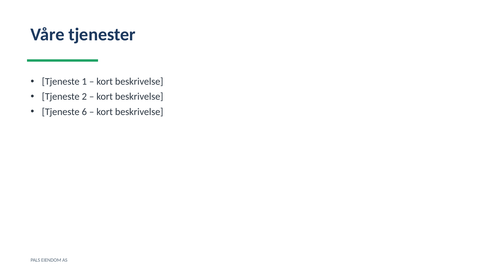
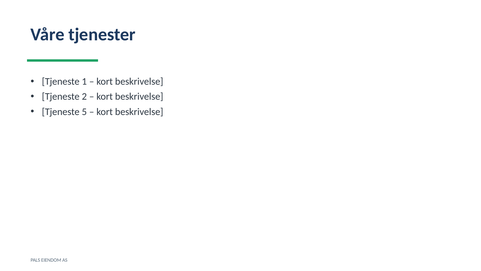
6: 6 -> 5 (84, 112)
